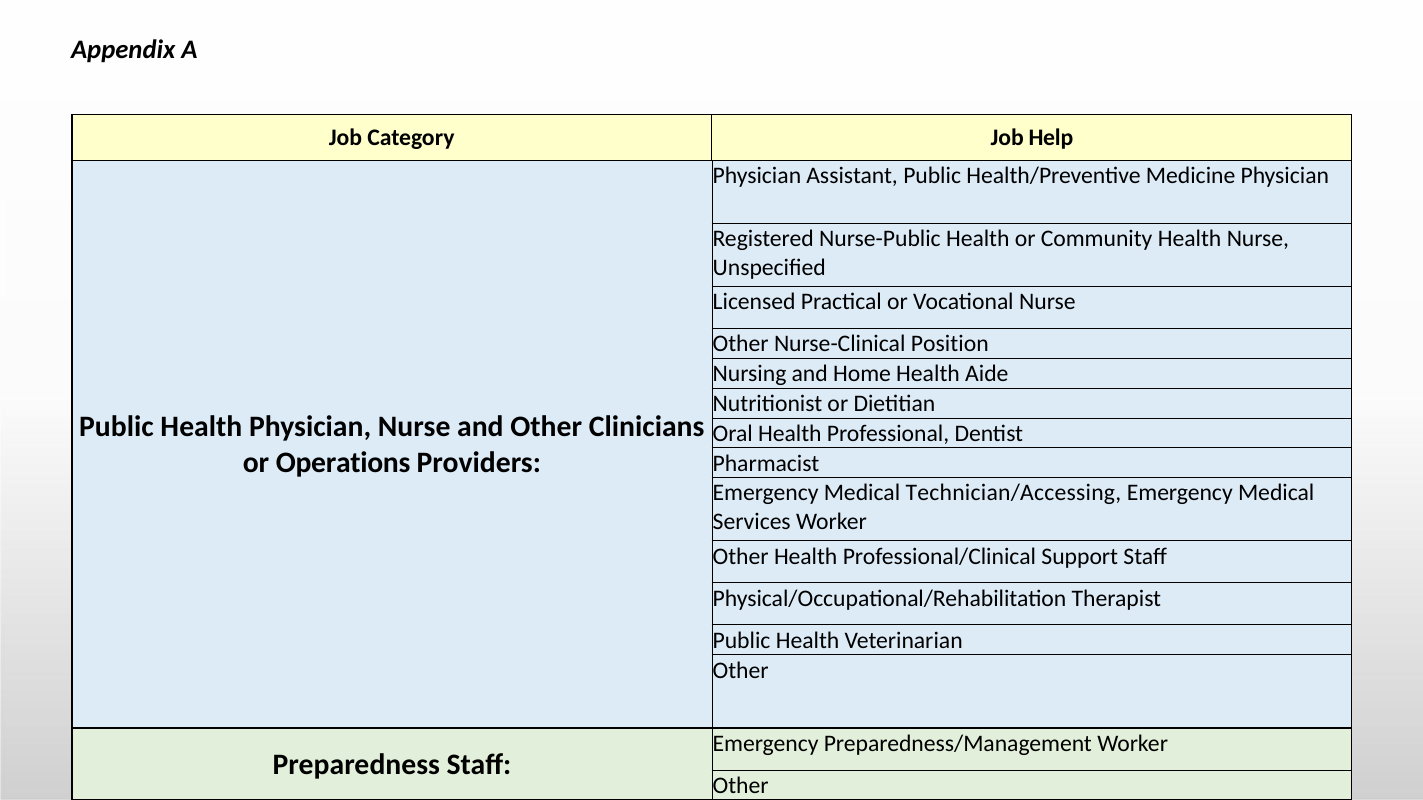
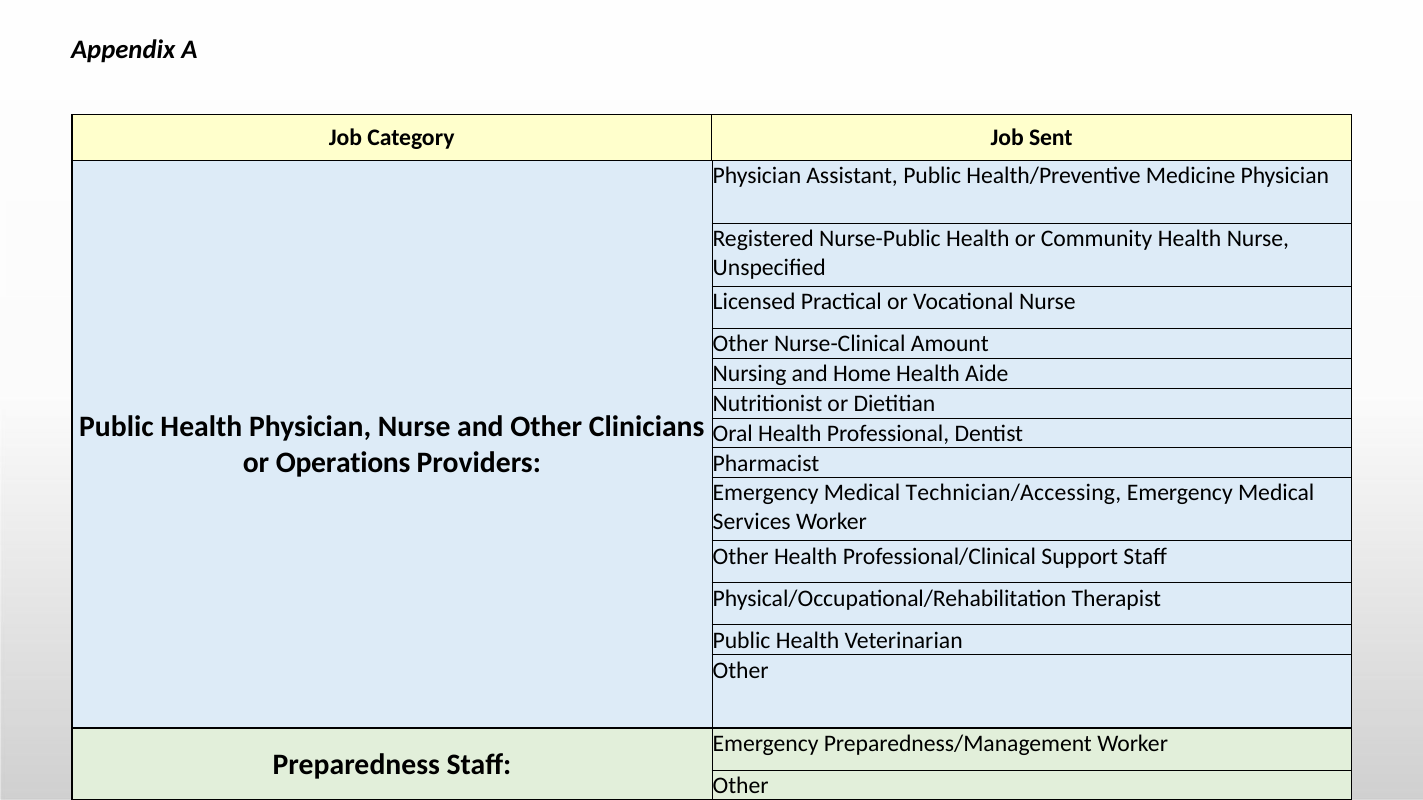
Help: Help -> Sent (1051, 138)
Position: Position -> Amount (950, 344)
